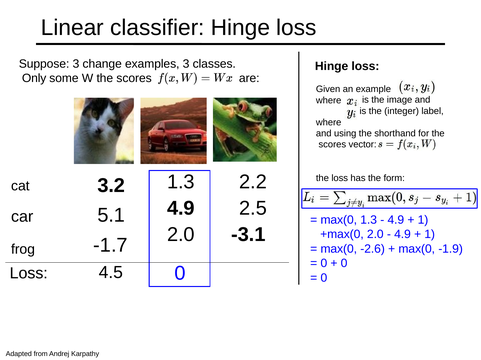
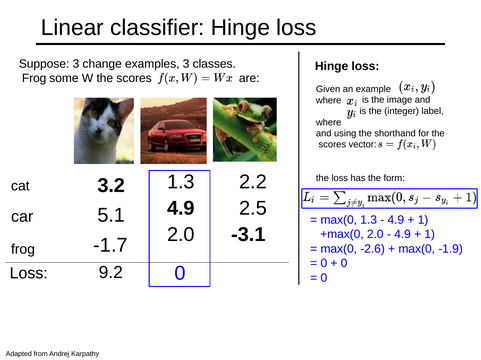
Only: Only -> Frog (34, 78)
4.5: 4.5 -> 9.2 (111, 273)
